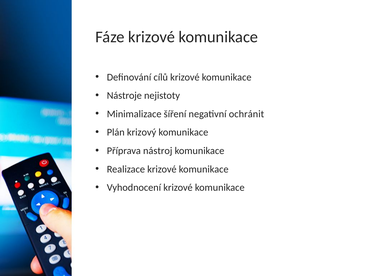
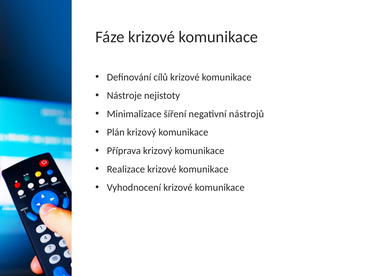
ochránit: ochránit -> nástrojů (246, 114)
Příprava nástroj: nástroj -> krizový (158, 150)
